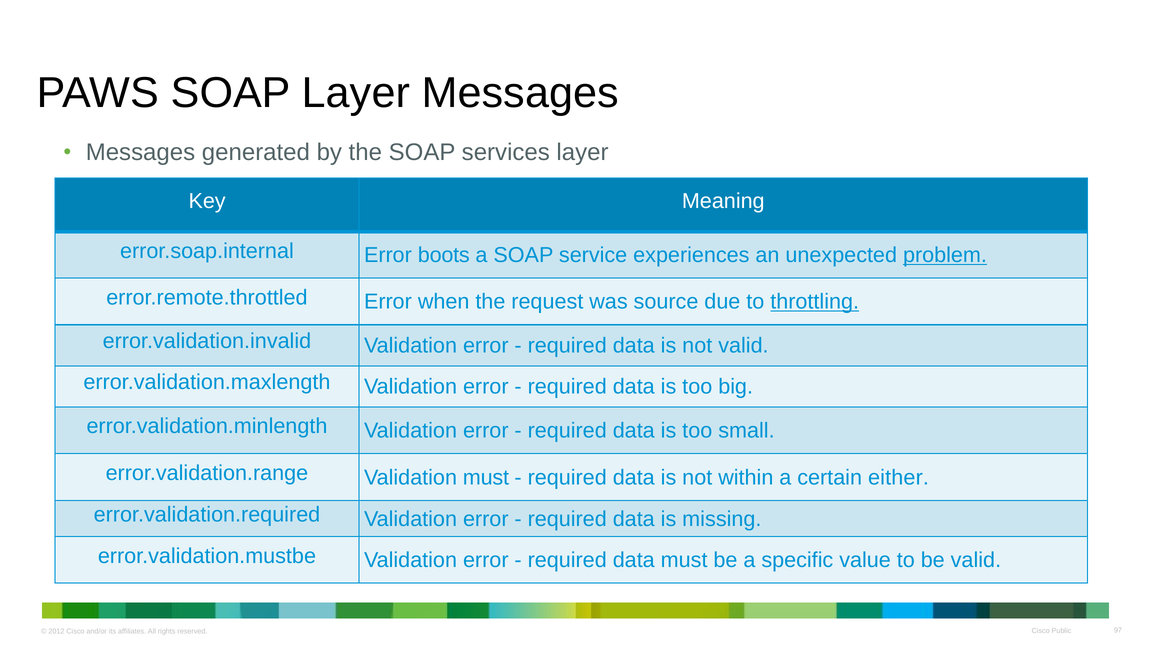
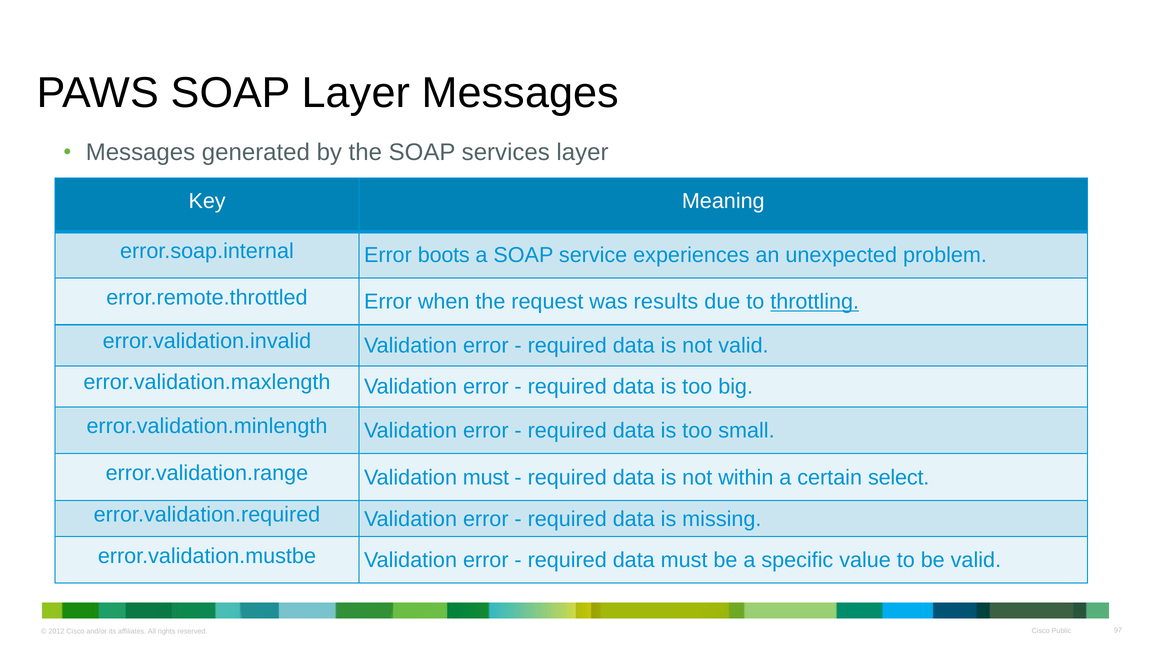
problem underline: present -> none (945, 255)
source: source -> results (666, 301)
either: either -> select (899, 477)
